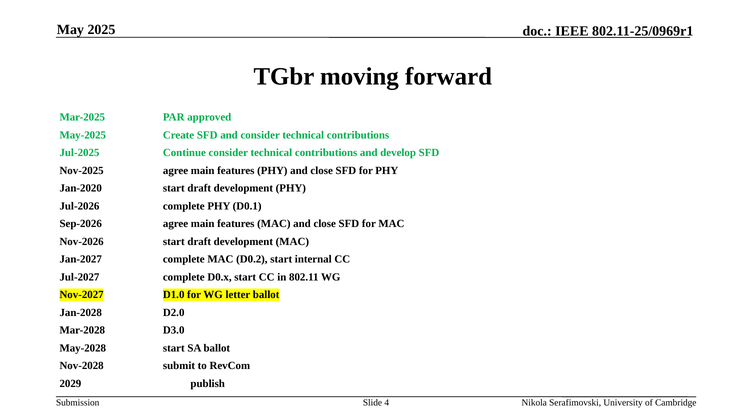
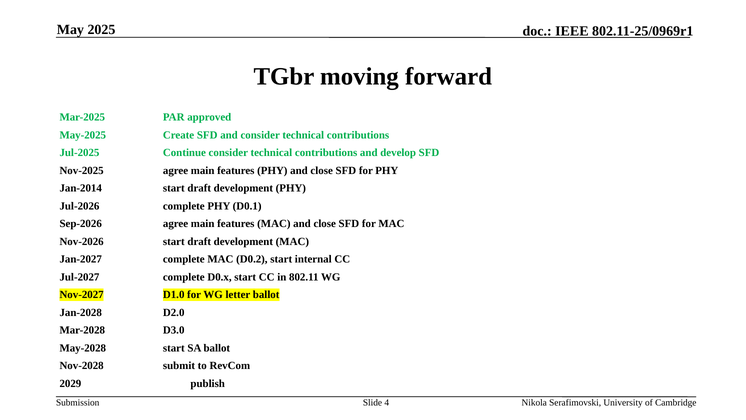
Jan-2020: Jan-2020 -> Jan-2014 (81, 188)
